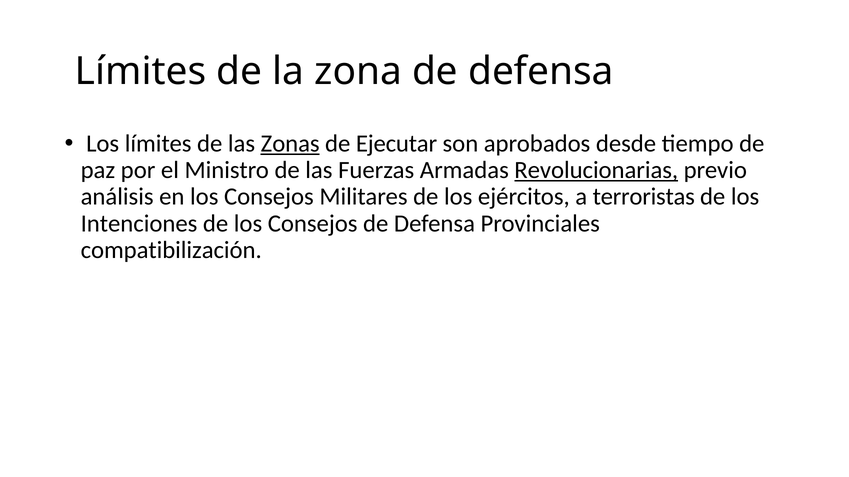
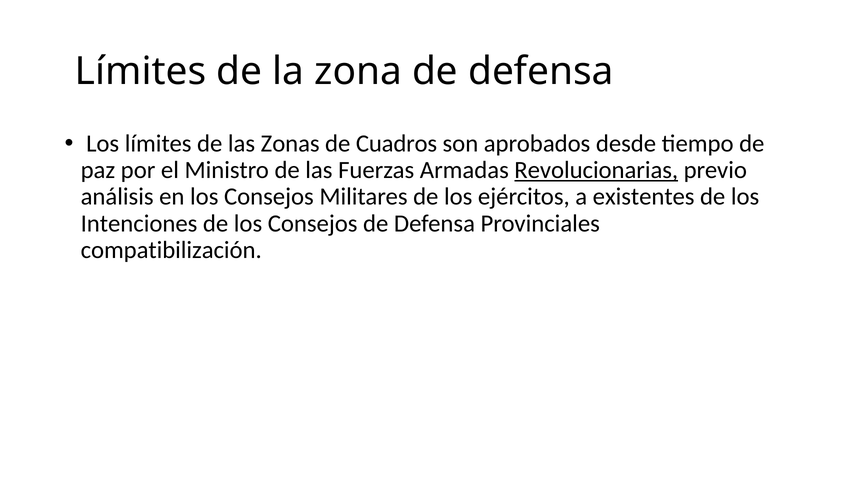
Zonas underline: present -> none (290, 144)
Ejecutar: Ejecutar -> Cuadros (397, 144)
terroristas: terroristas -> existentes (644, 197)
